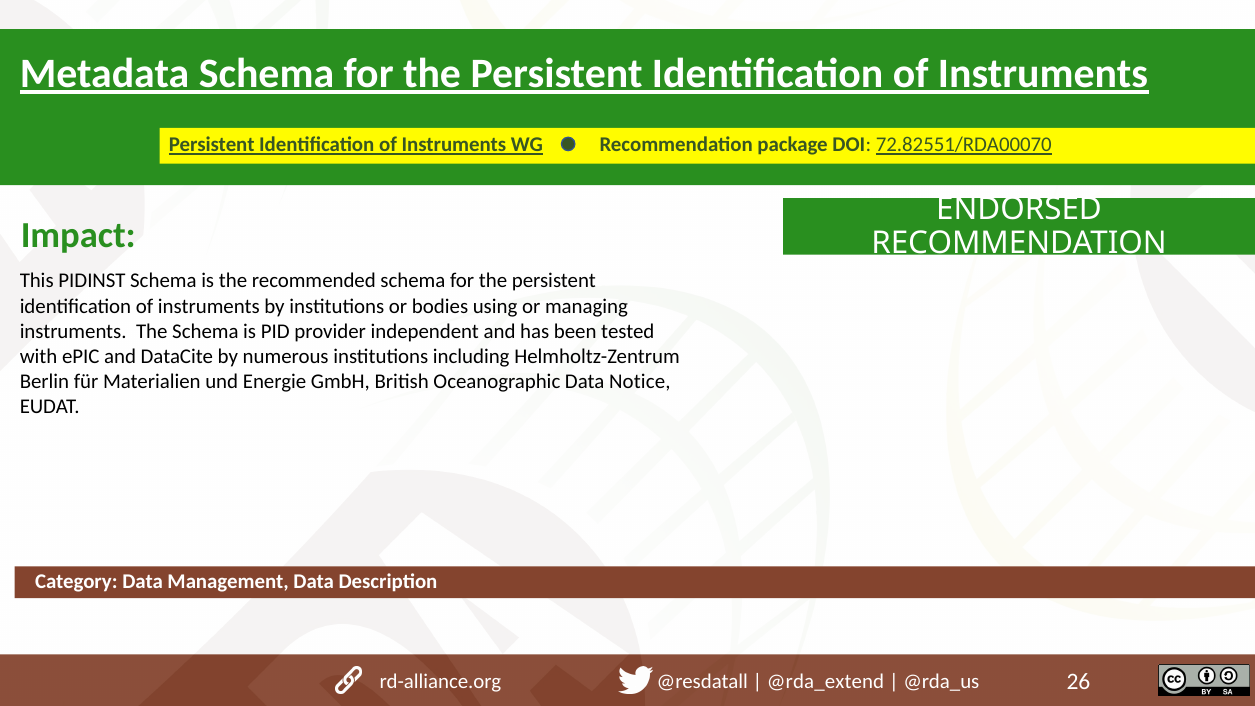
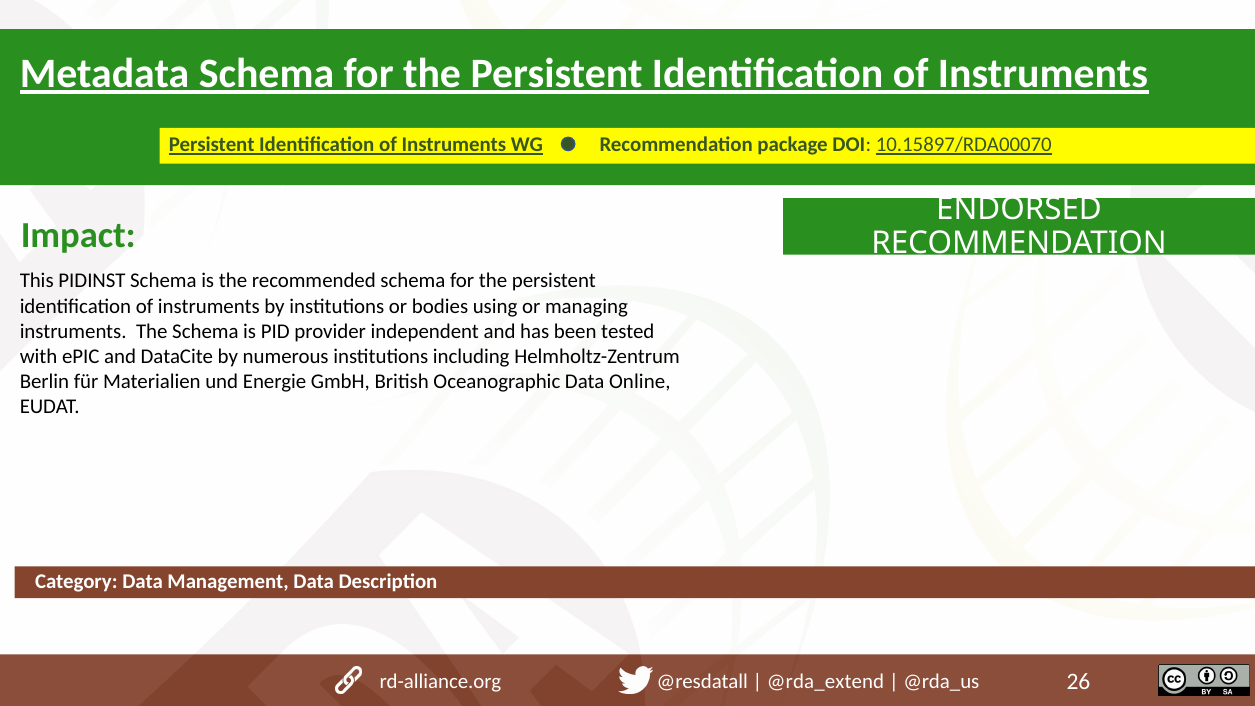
72.82551/RDA00070: 72.82551/RDA00070 -> 10.15897/RDA00070 (964, 145)
Notice: Notice -> Online (640, 381)
